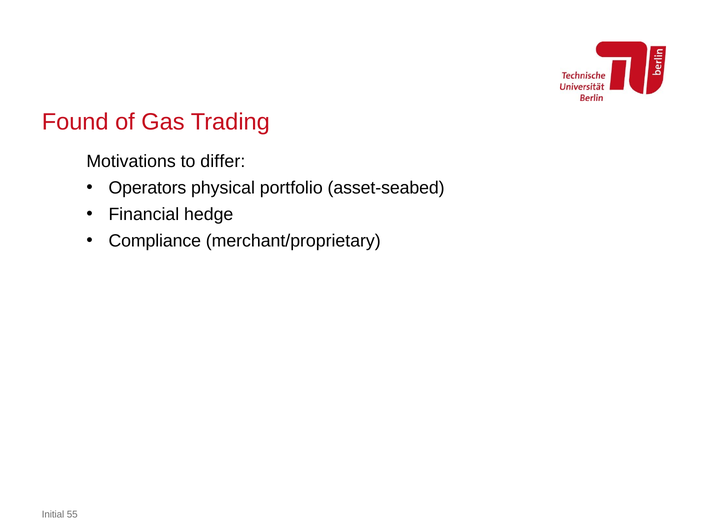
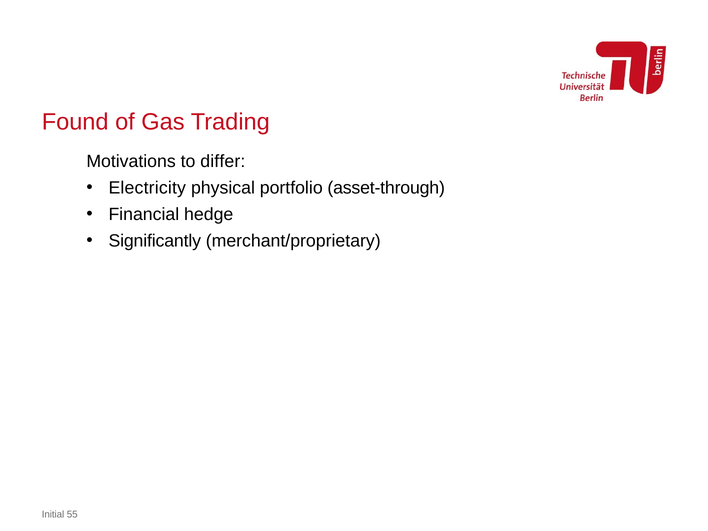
Operators: Operators -> Electricity (147, 188)
asset-seabed: asset-seabed -> asset-through (386, 188)
Compliance: Compliance -> Significantly (155, 241)
